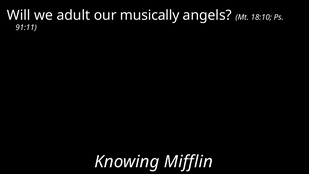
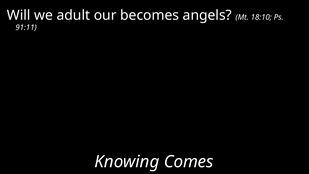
musically: musically -> becomes (150, 15)
Mifflin: Mifflin -> Comes (189, 161)
